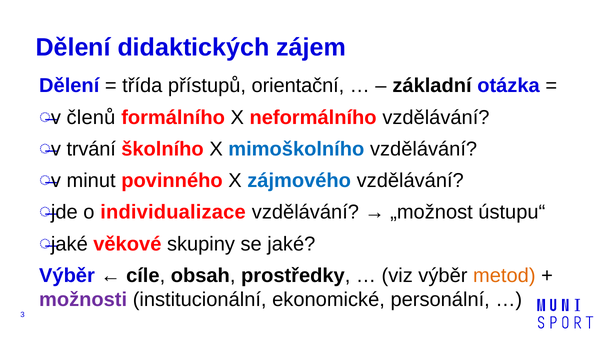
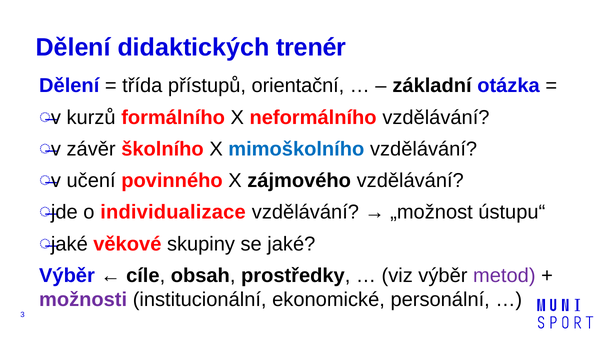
zájem: zájem -> trenér (311, 47)
členů: členů -> kurzů (91, 117)
trvání: trvání -> závěr (91, 149)
minut: minut -> učení (91, 180)
zájmového colour: blue -> black (299, 180)
metod colour: orange -> purple (504, 275)
